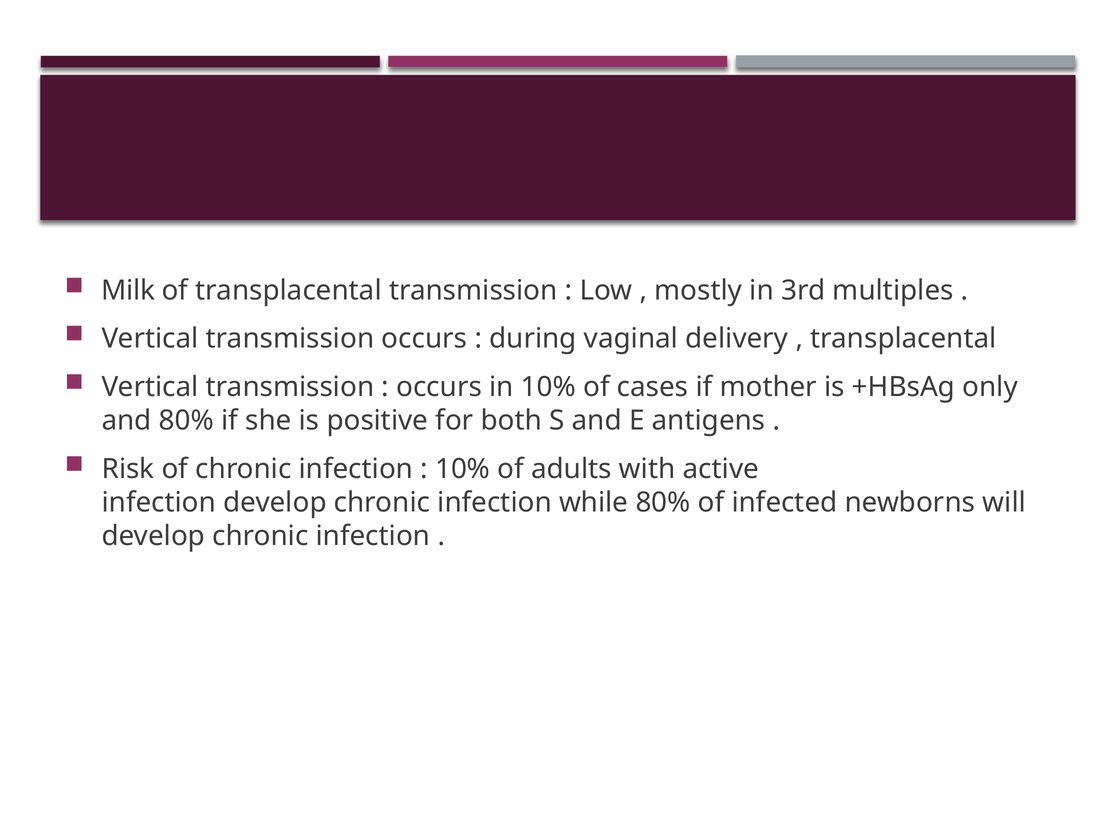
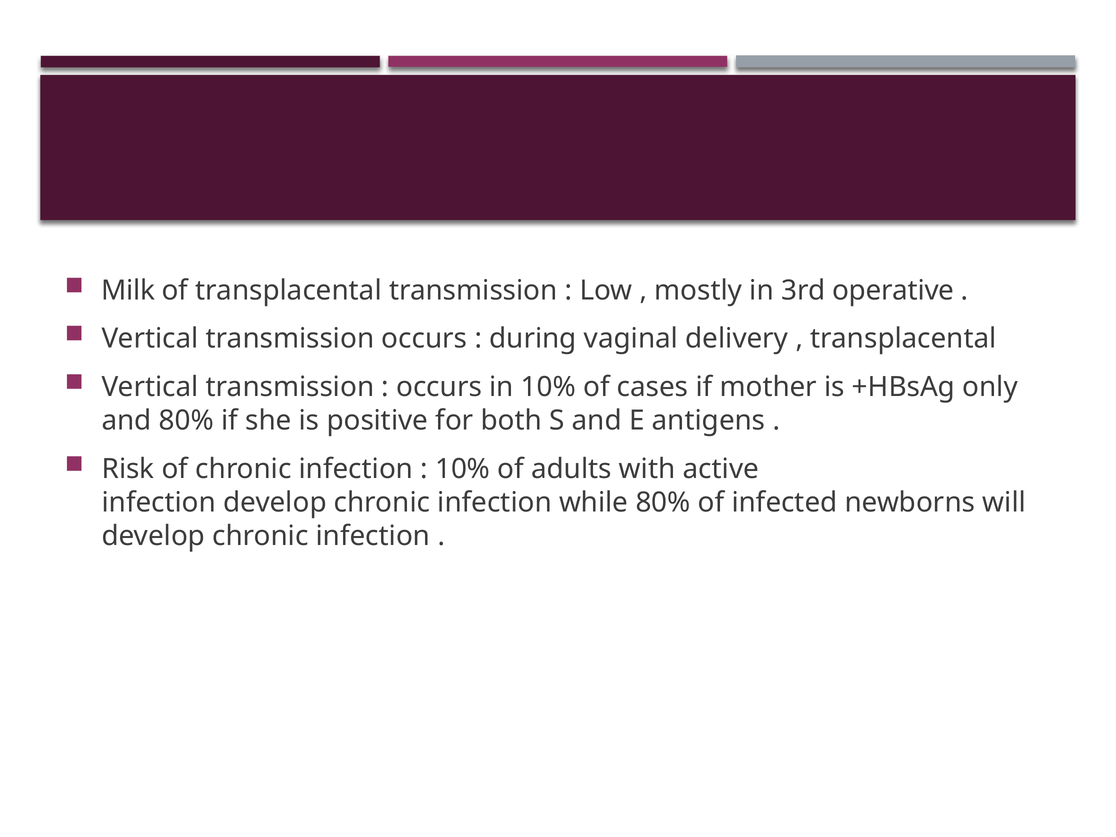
multiples: multiples -> operative (893, 290)
